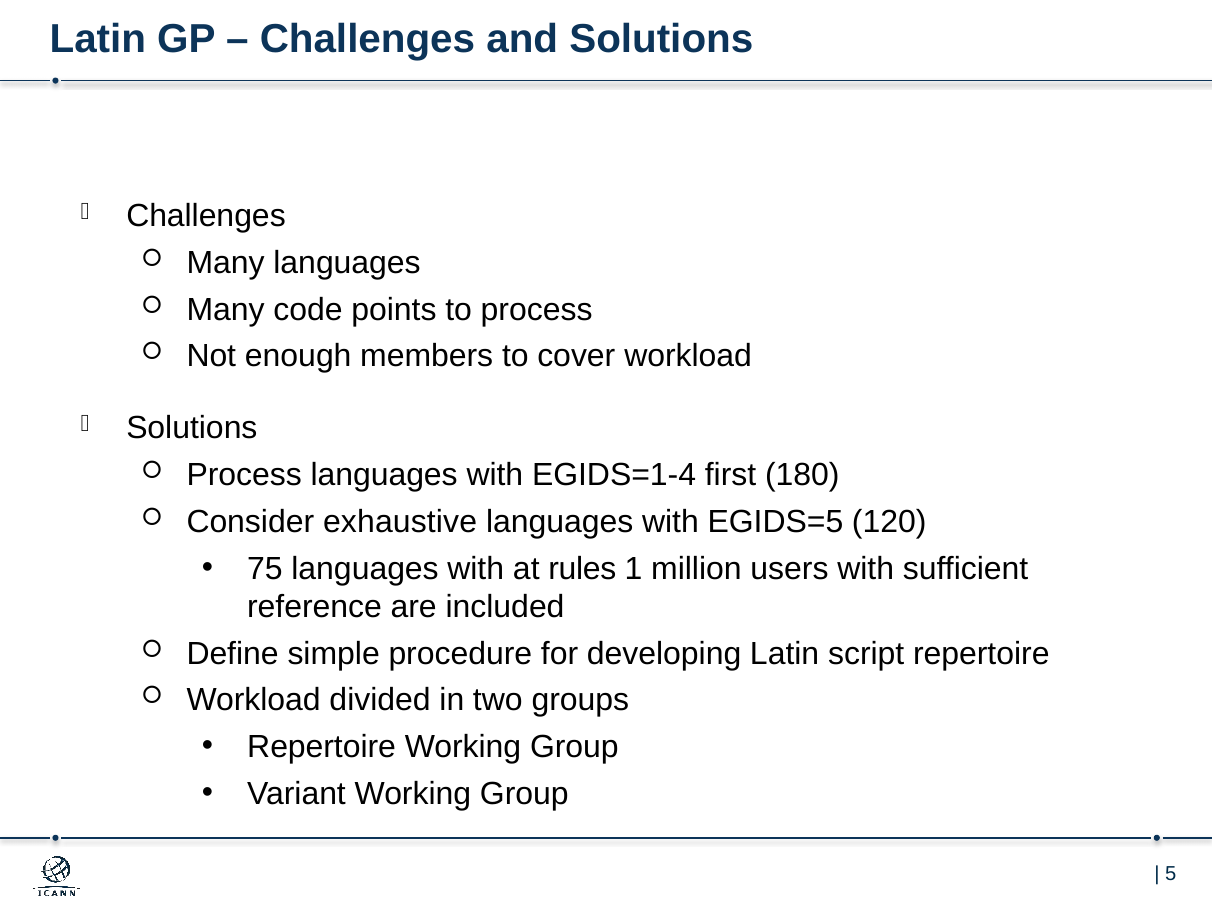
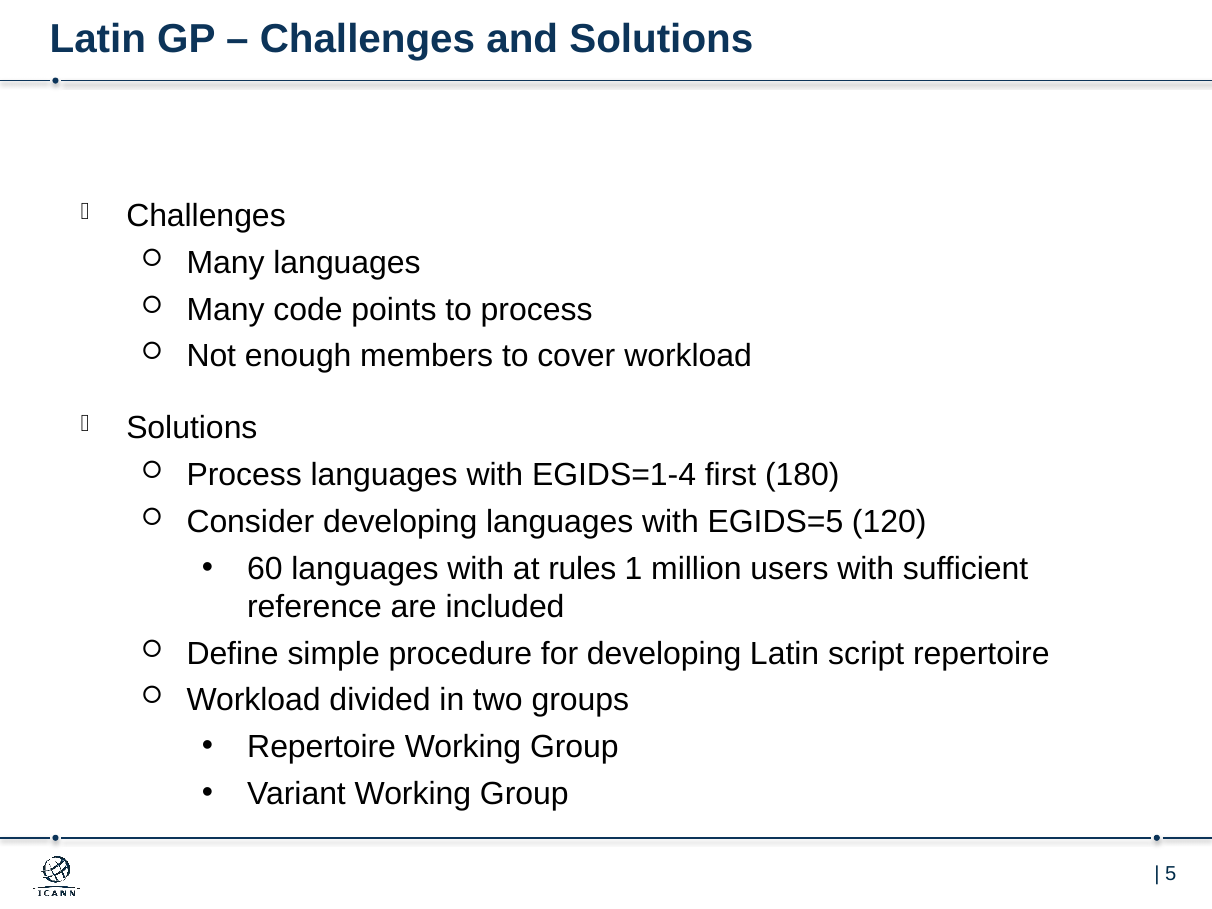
Consider exhaustive: exhaustive -> developing (400, 522)
75: 75 -> 60 (265, 569)
